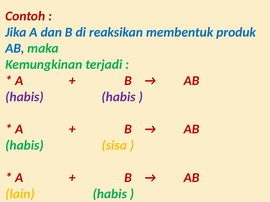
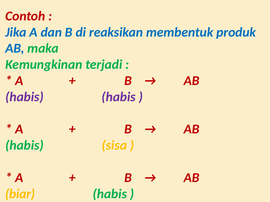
lain: lain -> biar (20, 194)
